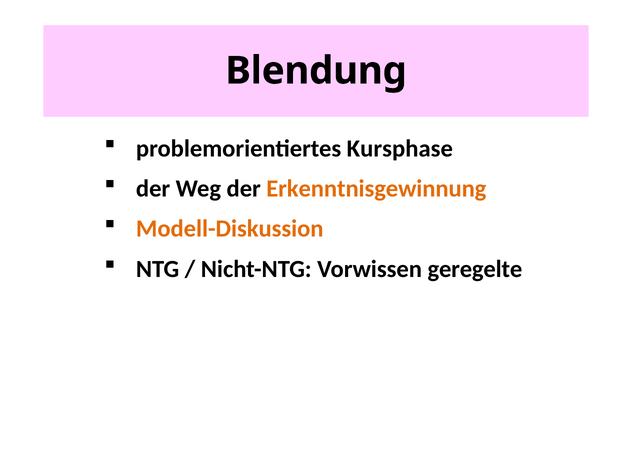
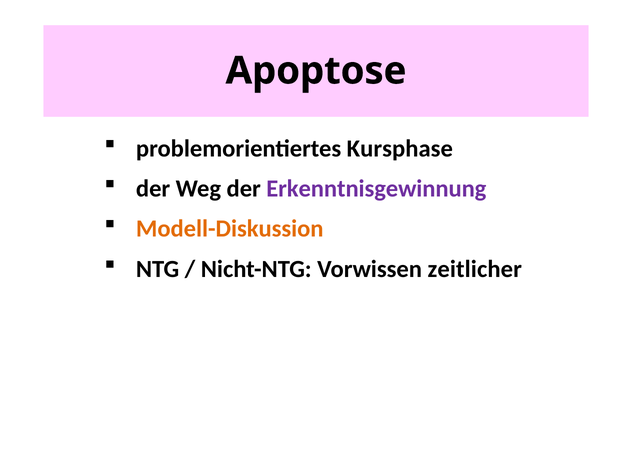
Blendung: Blendung -> Apoptose (316, 71)
Erkenntnisgewinnung colour: orange -> purple (376, 189)
geregelte: geregelte -> zeitlicher (475, 269)
